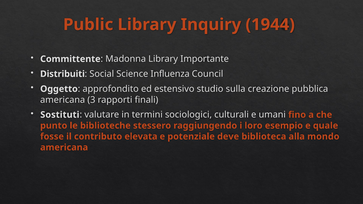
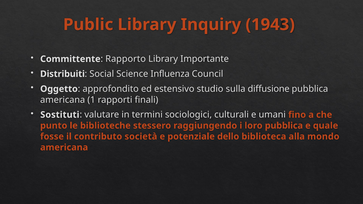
1944: 1944 -> 1943 (270, 25)
Madonna: Madonna -> Rapporto (126, 59)
creazione: creazione -> diffusione (269, 89)
3: 3 -> 1 (91, 100)
loro esempio: esempio -> pubblica (284, 126)
elevata: elevata -> società (141, 137)
deve: deve -> dello (228, 137)
